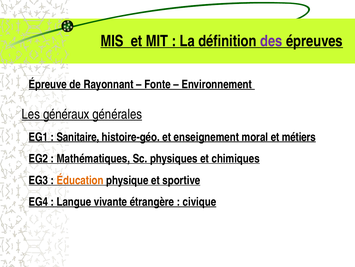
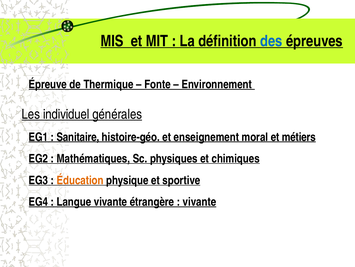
des colour: purple -> blue (271, 41)
Rayonnant: Rayonnant -> Thermique (109, 84)
généraux: généraux -> individuel (66, 114)
civique: civique -> vivante (199, 201)
